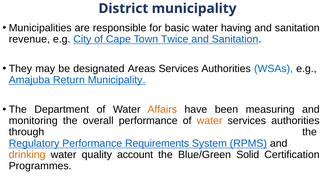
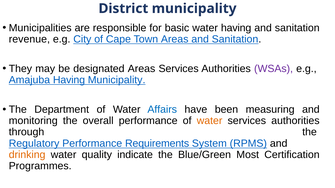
Town Twice: Twice -> Areas (175, 39)
WSAs colour: blue -> purple (274, 69)
Amajuba Return: Return -> Having (69, 80)
Affairs colour: orange -> blue (162, 110)
account: account -> indicate (135, 155)
Solid: Solid -> Most (248, 155)
